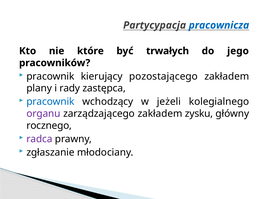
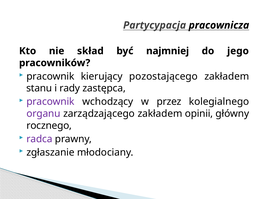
pracownicza colour: blue -> black (219, 25)
które: które -> skład (90, 51)
trwałych: trwałych -> najmniej (168, 51)
plany: plany -> stanu (39, 88)
pracownik colour: blue -> purple (50, 102)
jeżeli: jeżeli -> przez (169, 102)
zysku: zysku -> opinii (199, 114)
